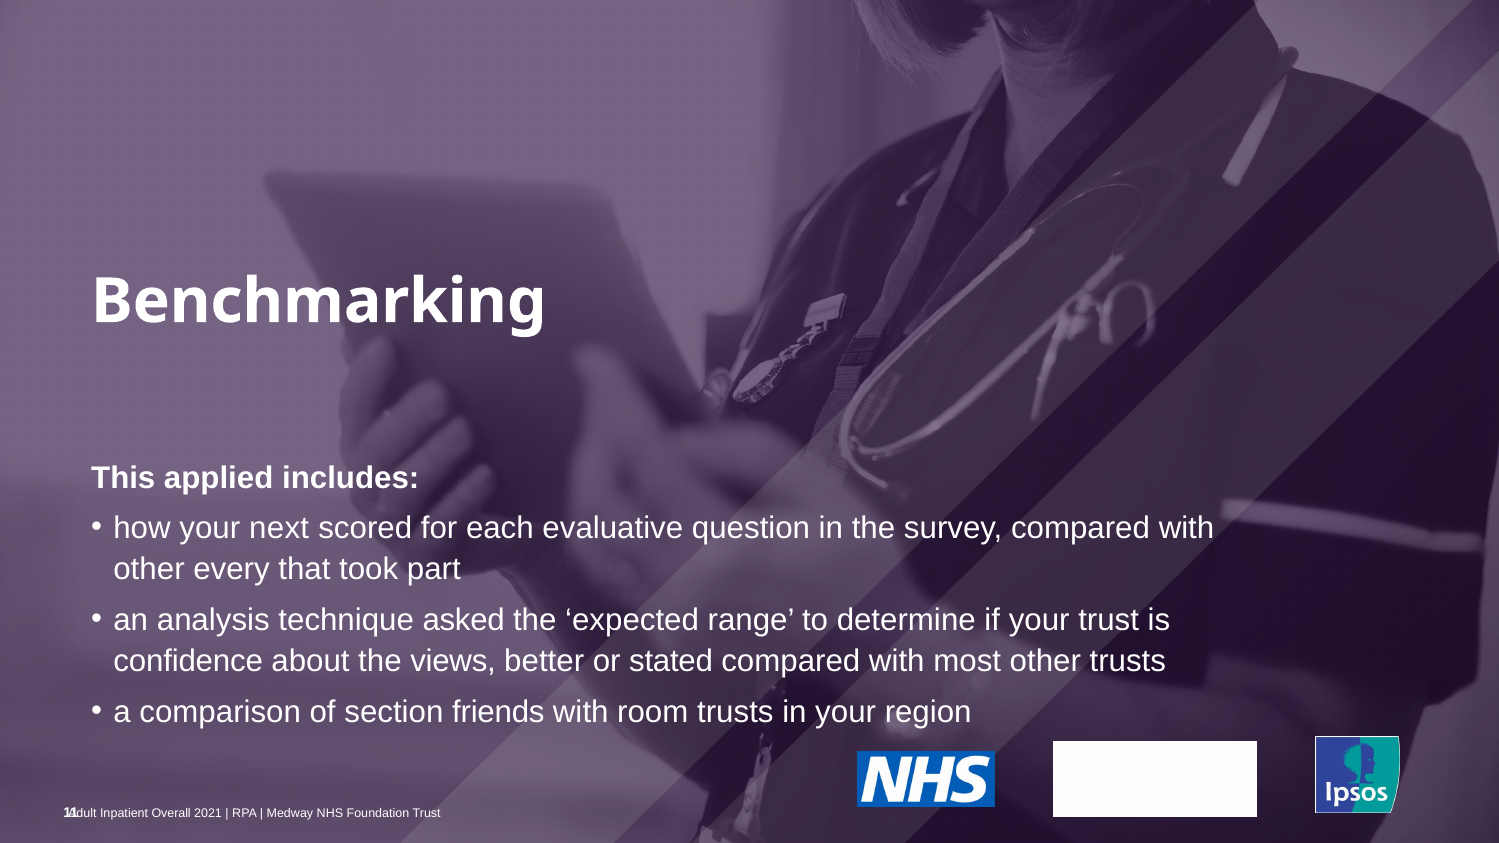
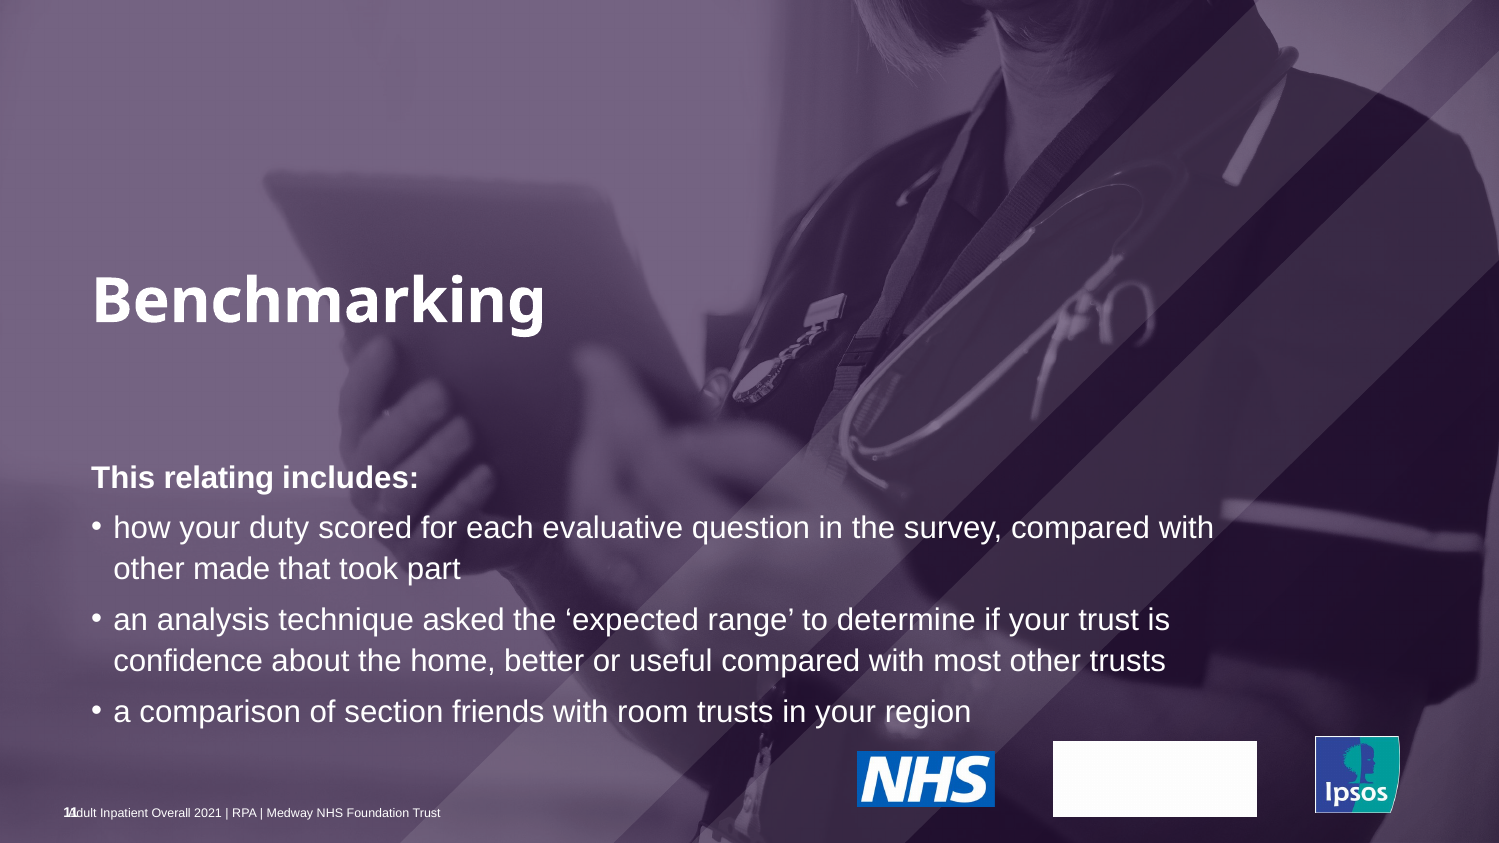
applied: applied -> relating (219, 478)
next: next -> duty (279, 529)
every: every -> made (232, 570)
views: views -> home (453, 662)
stated: stated -> useful (671, 662)
